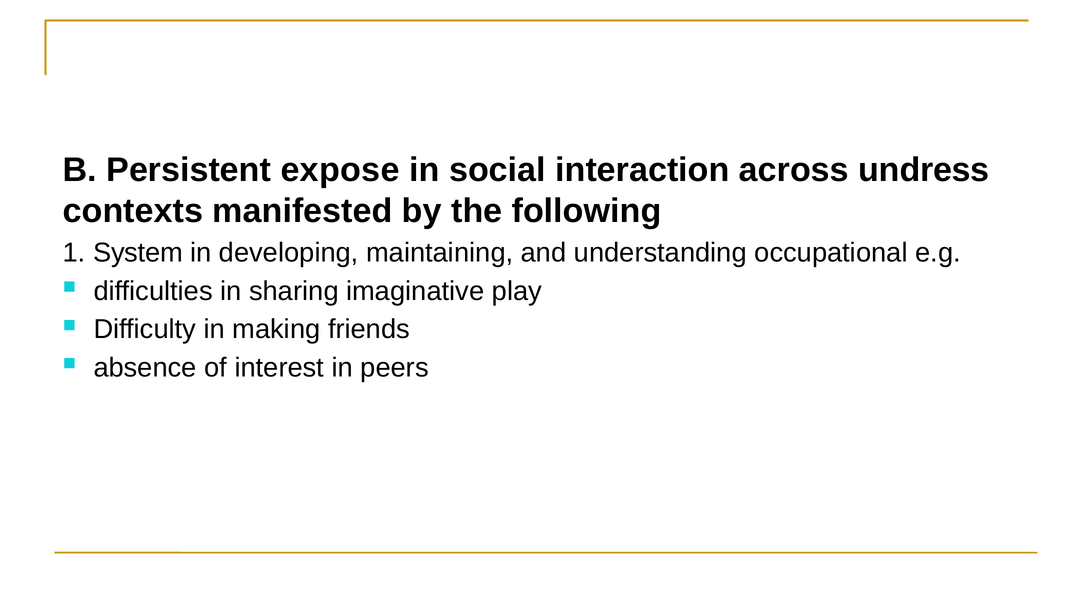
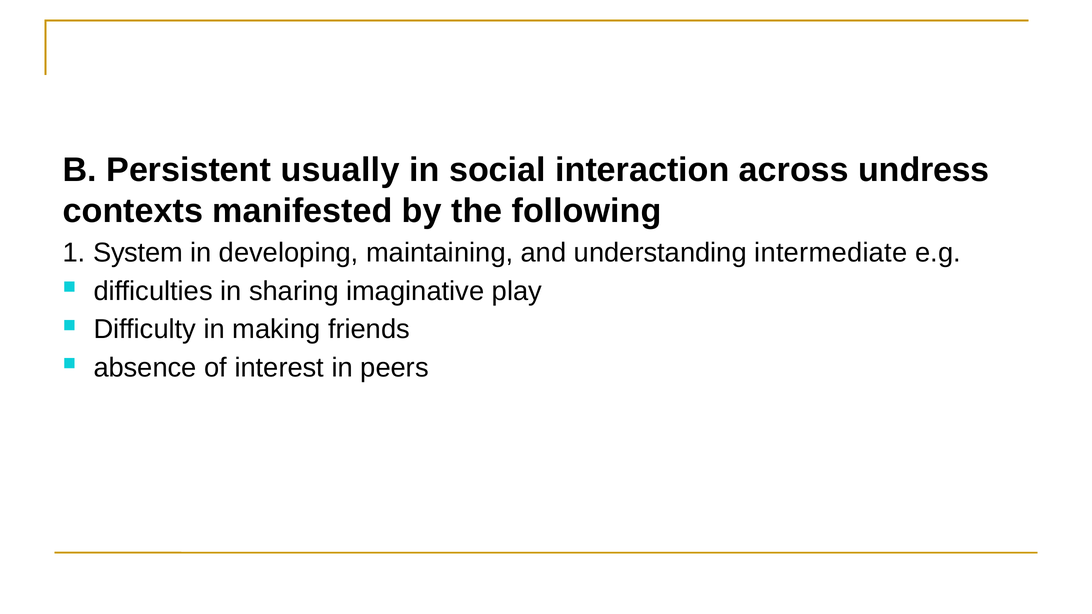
expose: expose -> usually (340, 170)
occupational: occupational -> intermediate (831, 253)
